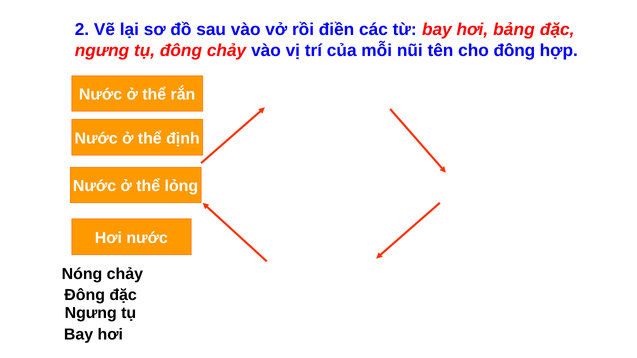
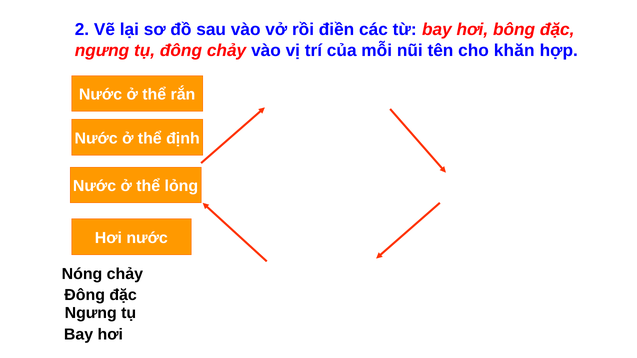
bảng: bảng -> bông (514, 30)
cho đông: đông -> khăn (514, 51)
